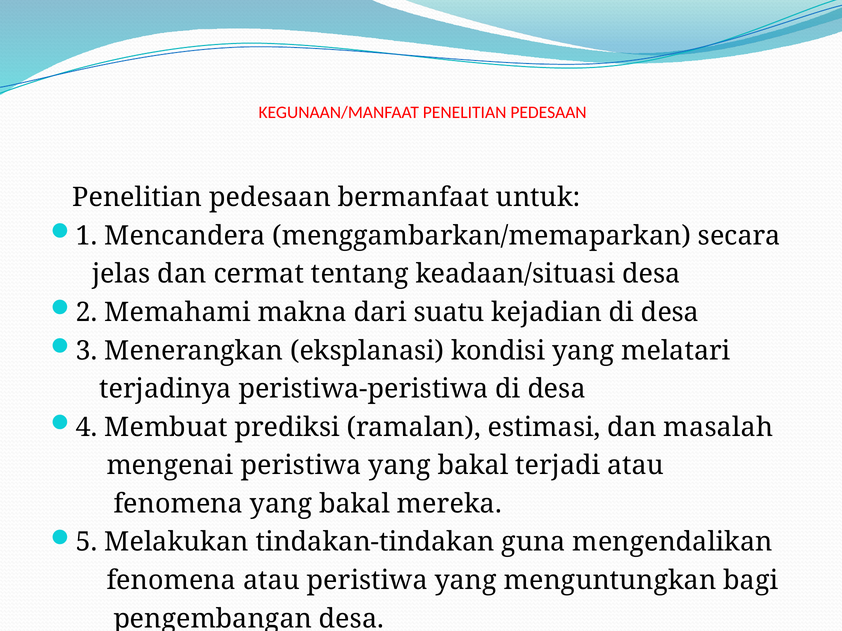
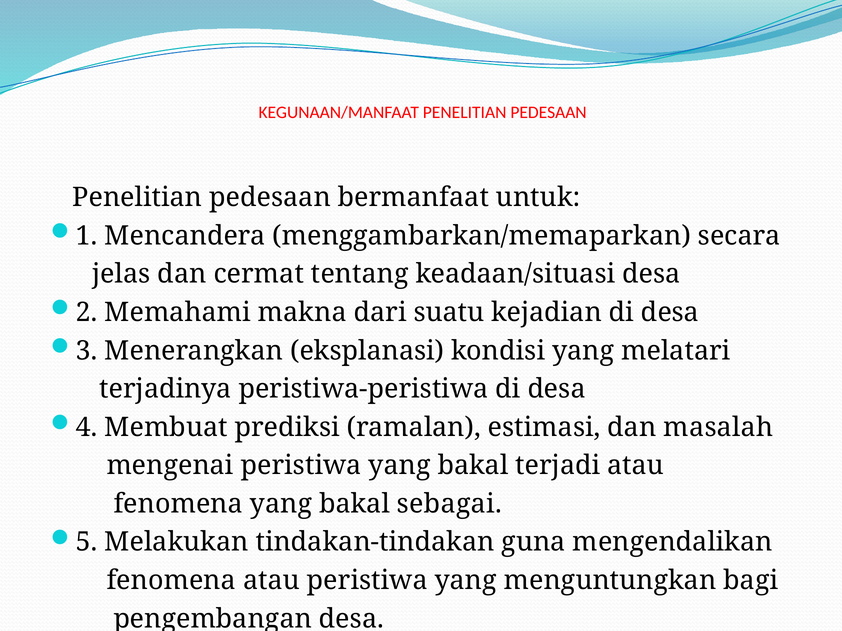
mereka: mereka -> sebagai (449, 504)
